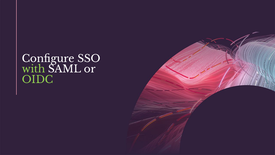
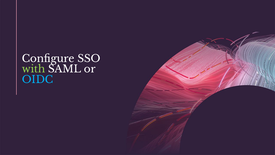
OIDC colour: light green -> light blue (38, 80)
